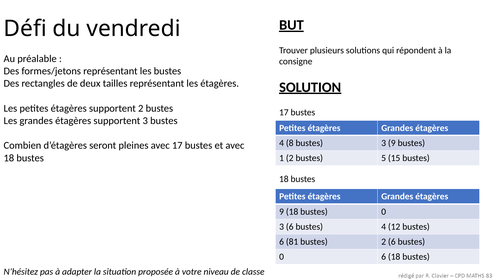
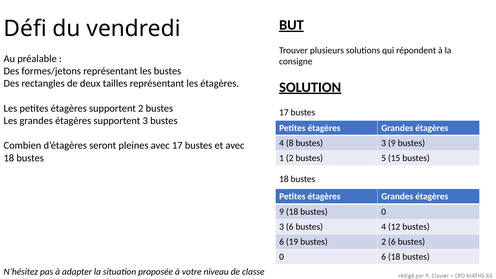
81: 81 -> 19 (292, 242)
